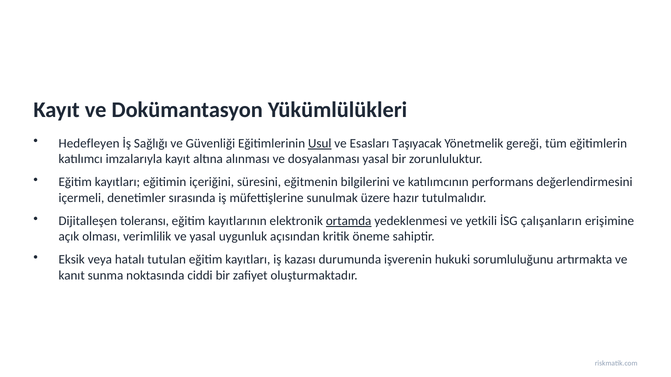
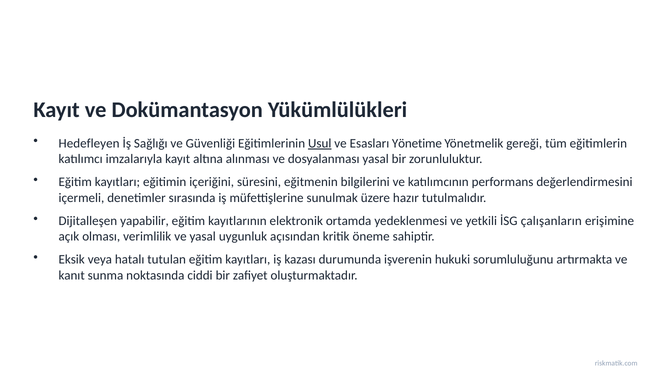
Taşıyacak: Taşıyacak -> Yönetime (417, 143)
toleransı: toleransı -> yapabilir (144, 221)
ortamda underline: present -> none (349, 221)
